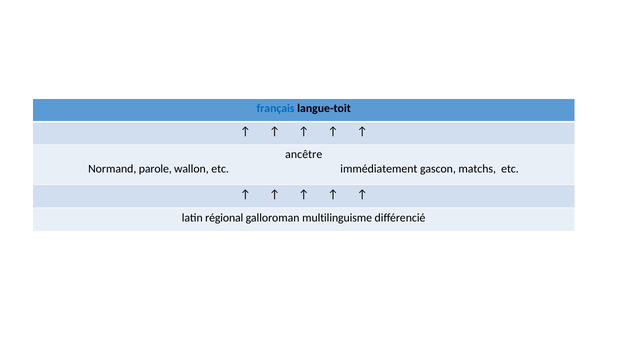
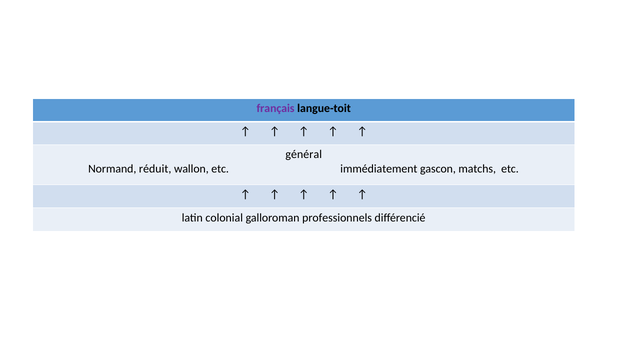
français colour: blue -> purple (276, 108)
ancêtre: ancêtre -> général (304, 154)
parole: parole -> réduit (155, 169)
régional: régional -> colonial (224, 217)
multilinguisme: multilinguisme -> professionnels (337, 217)
